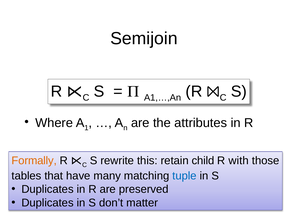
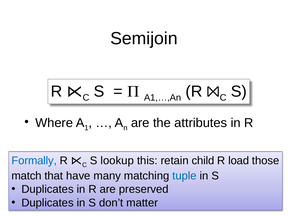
Formally colour: orange -> blue (34, 161)
rewrite: rewrite -> lookup (117, 161)
with: with -> load (239, 161)
tables: tables -> match (27, 176)
